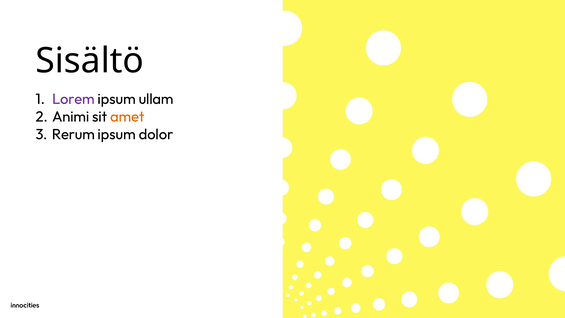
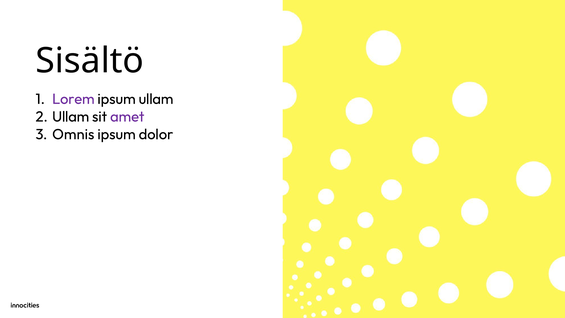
Animi: Animi -> Ullam (71, 117)
amet colour: orange -> purple (127, 117)
Rerum: Rerum -> Omnis (73, 134)
